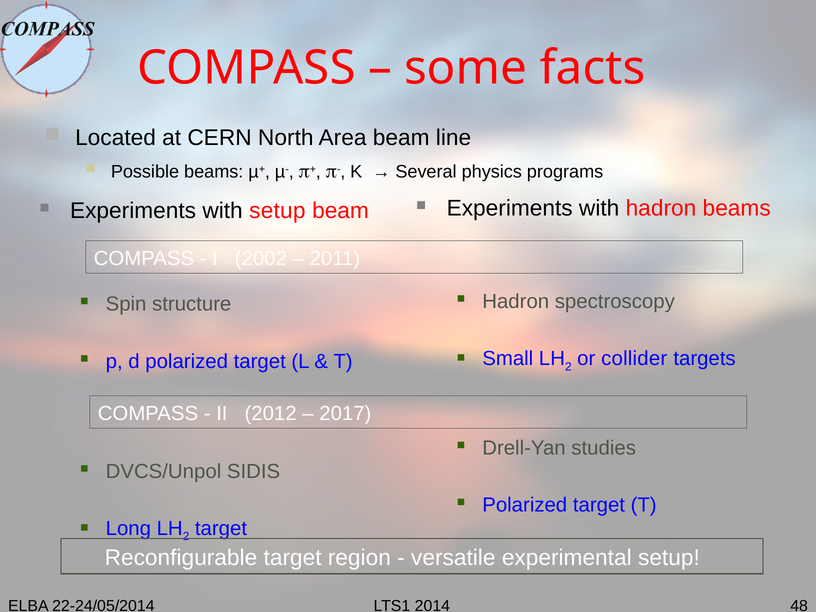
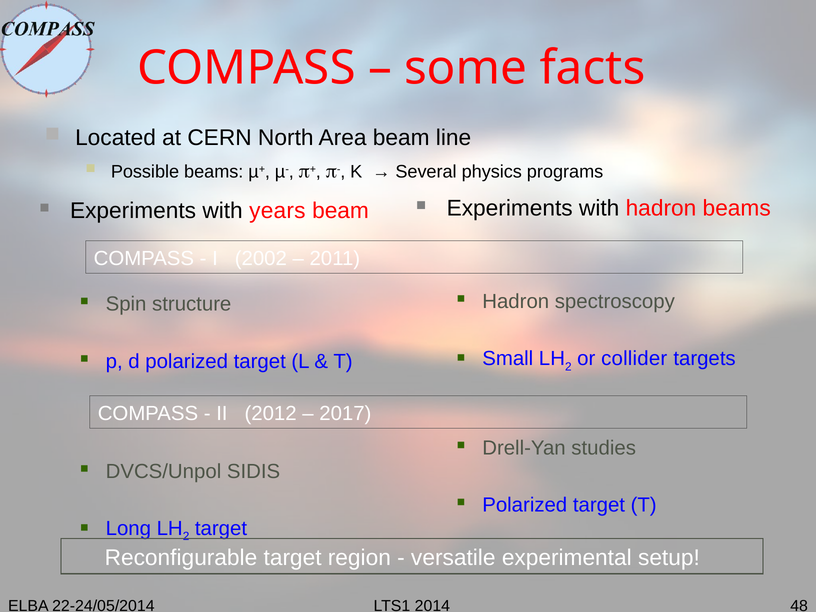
with setup: setup -> years (277, 211)
